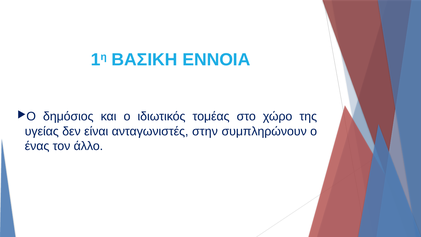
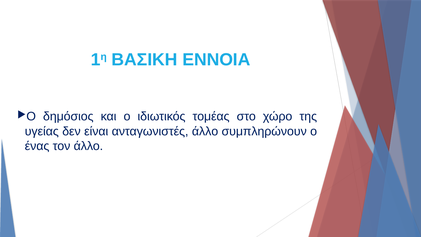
ανταγωνιστές στην: στην -> άλλο (205, 131)
